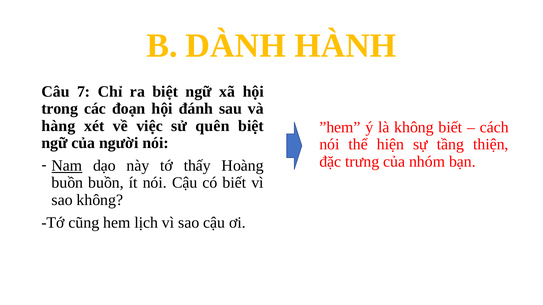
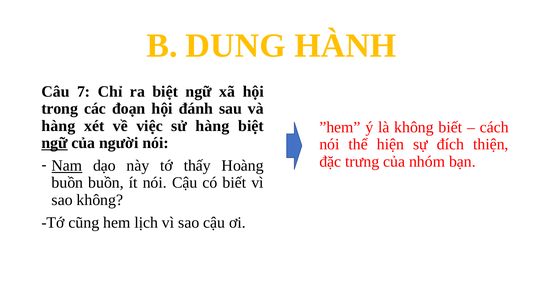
DÀNH: DÀNH -> DUNG (236, 46)
sử quên: quên -> hàng (213, 126)
ngữ underline: none -> present (54, 143)
tầng: tầng -> đích (450, 145)
